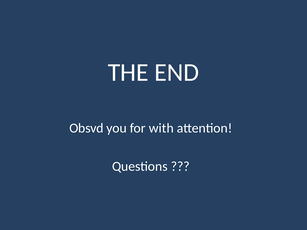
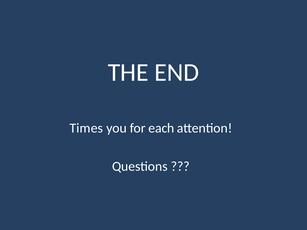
Obsvd: Obsvd -> Times (86, 128)
with: with -> each (161, 128)
